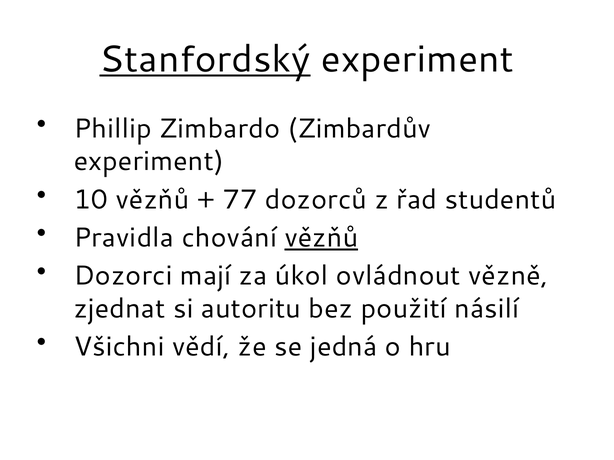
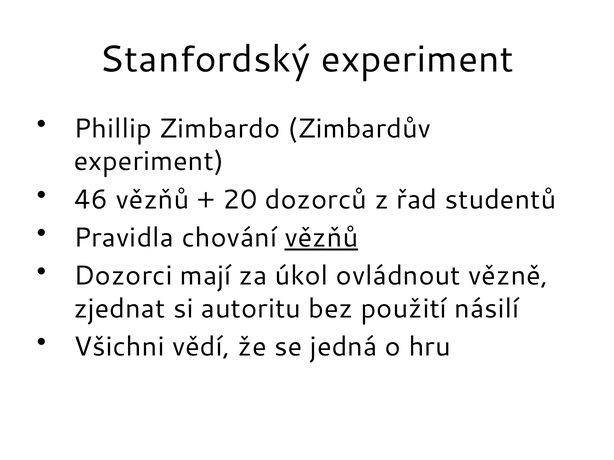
Stanfordský underline: present -> none (205, 59)
10: 10 -> 46 (91, 200)
77: 77 -> 20 (240, 200)
